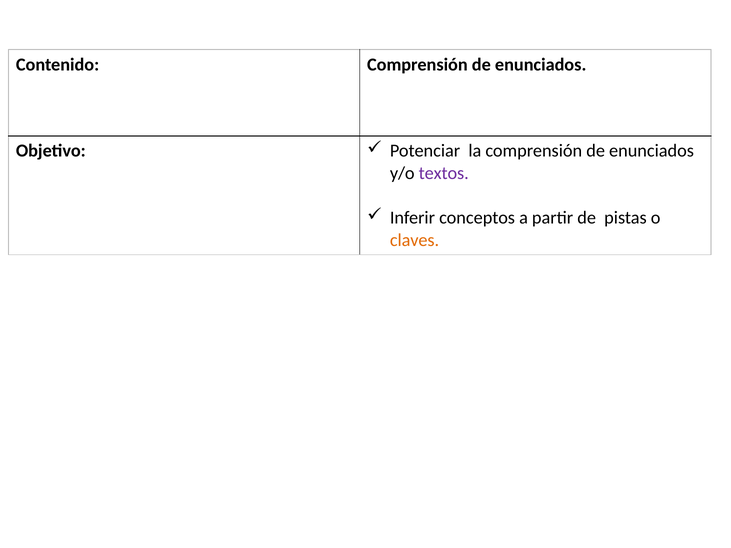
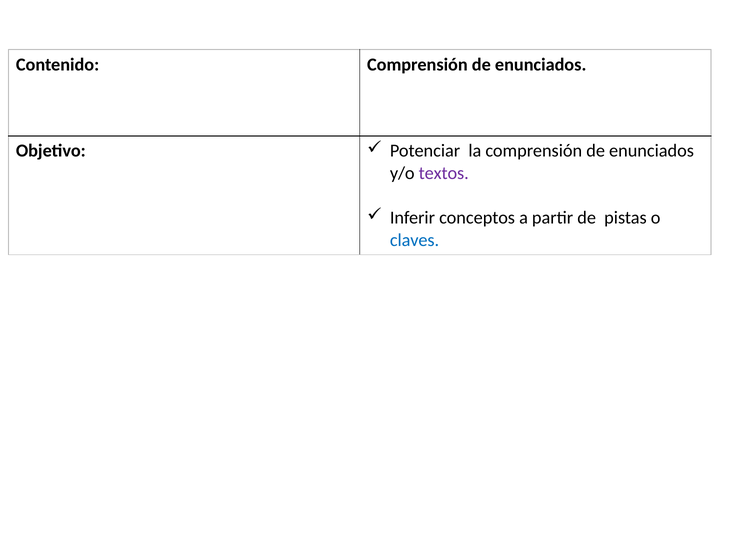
claves colour: orange -> blue (415, 240)
